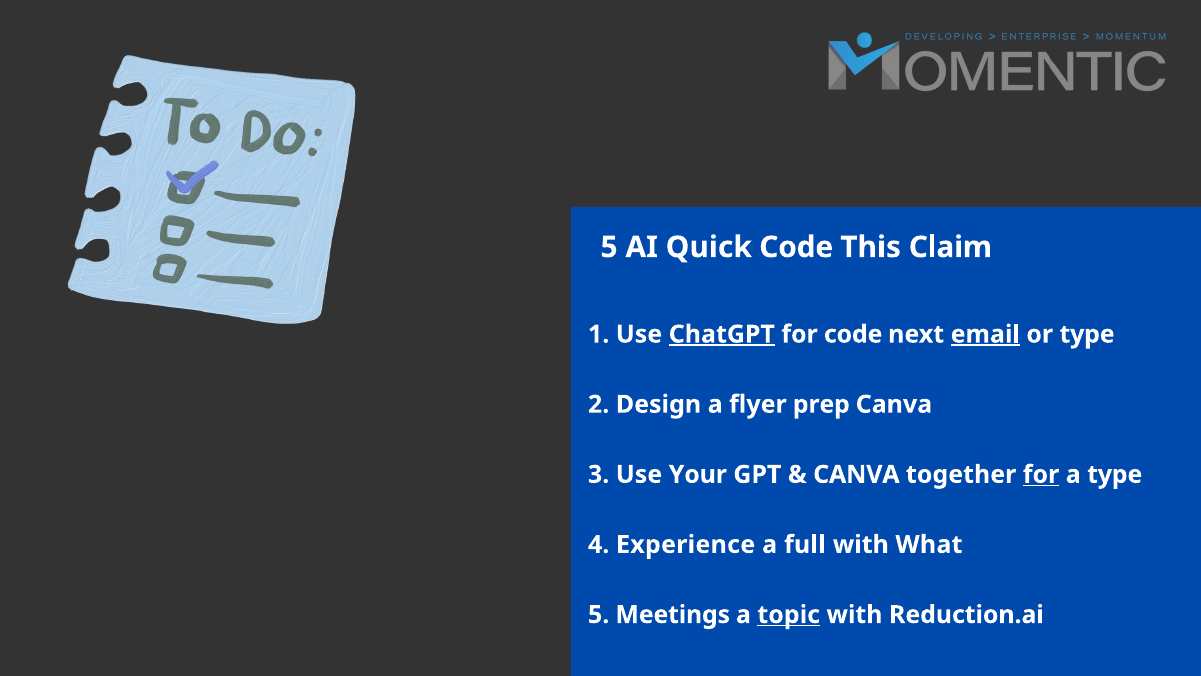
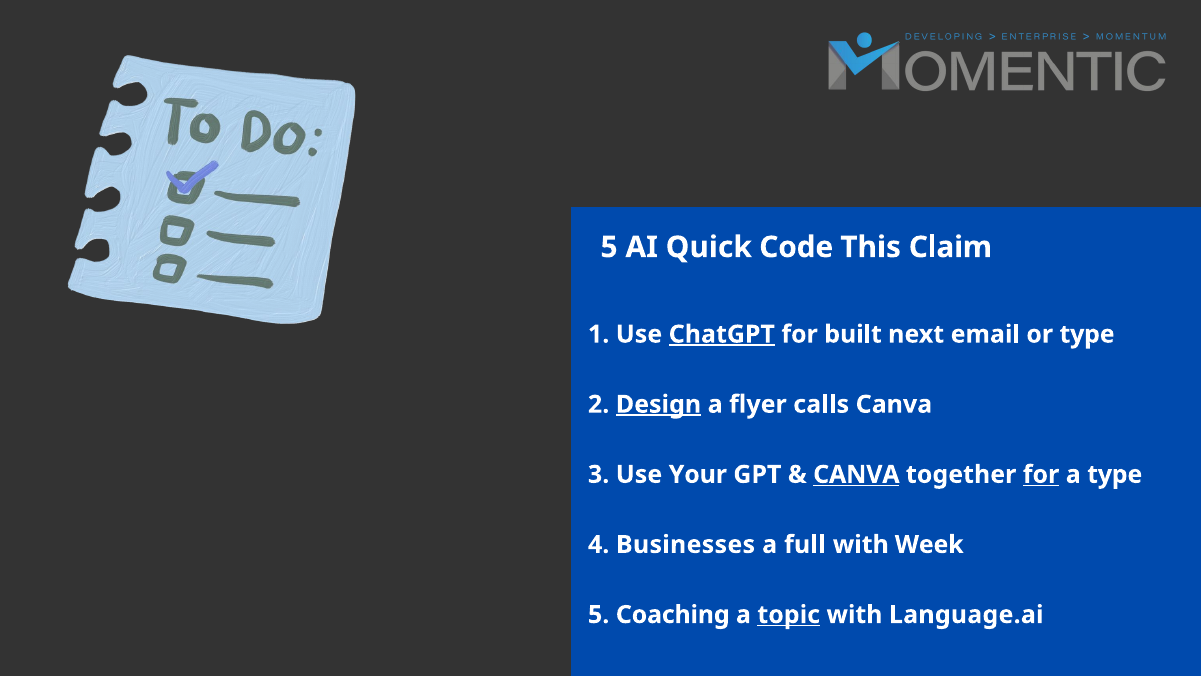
for code: code -> built (853, 334)
email underline: present -> none (985, 334)
Design underline: none -> present (658, 404)
prep: prep -> calls (821, 404)
CANVA underline: none -> present (856, 474)
Experience: Experience -> Businesses (686, 544)
What: What -> Week (929, 544)
Meetings: Meetings -> Coaching (673, 614)
Reduction.ai: Reduction.ai -> Language.ai (966, 614)
